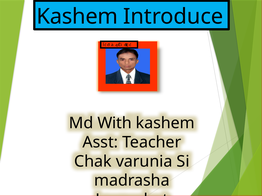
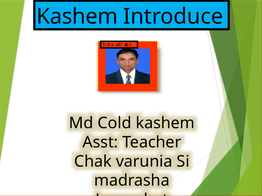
With: With -> Cold (114, 123)
